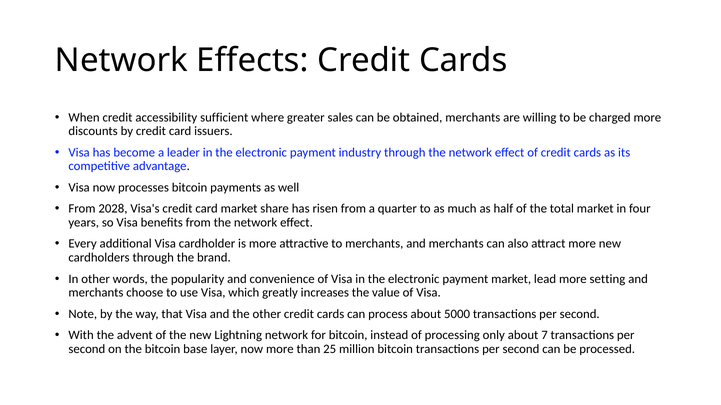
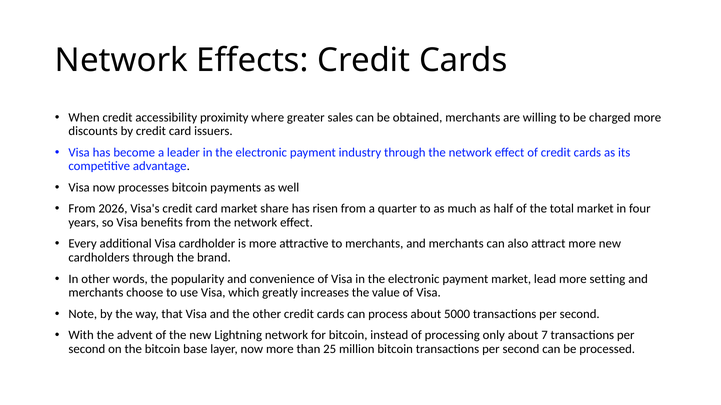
sufficient: sufficient -> proximity (224, 117)
2028: 2028 -> 2026 (113, 209)
